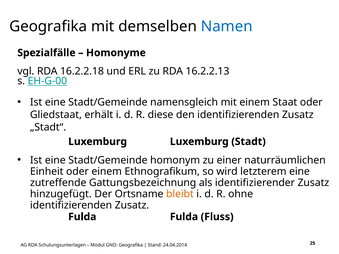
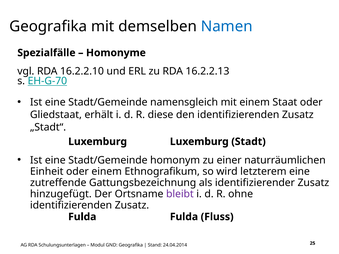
16.2.2.18: 16.2.2.18 -> 16.2.2.10 (82, 71)
EH-G-00: EH-G-00 -> EH-G-70 (47, 81)
bleibt colour: orange -> purple (180, 194)
